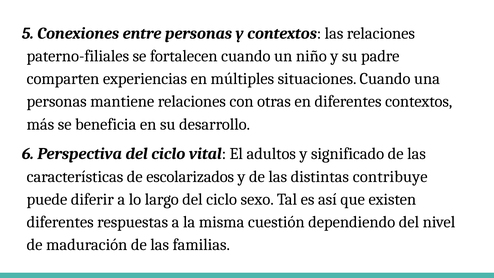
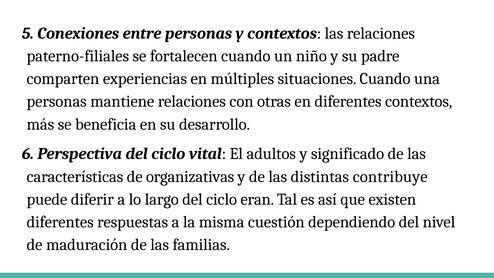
escolarizados: escolarizados -> organizativas (190, 177)
sexo: sexo -> eran (257, 199)
